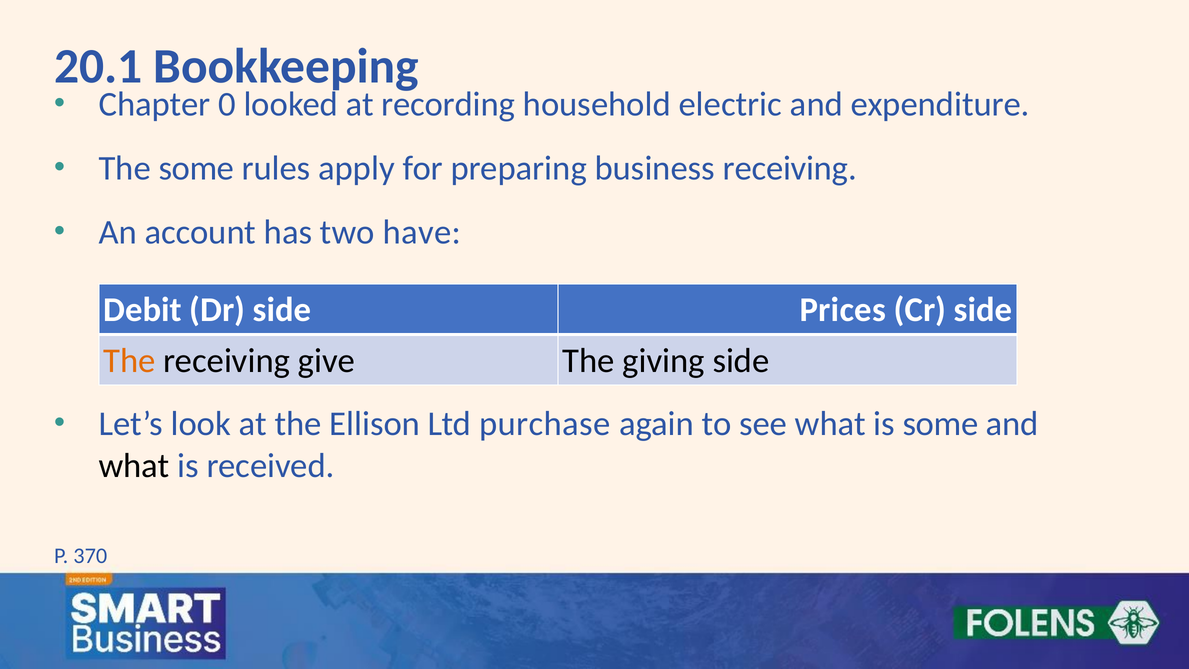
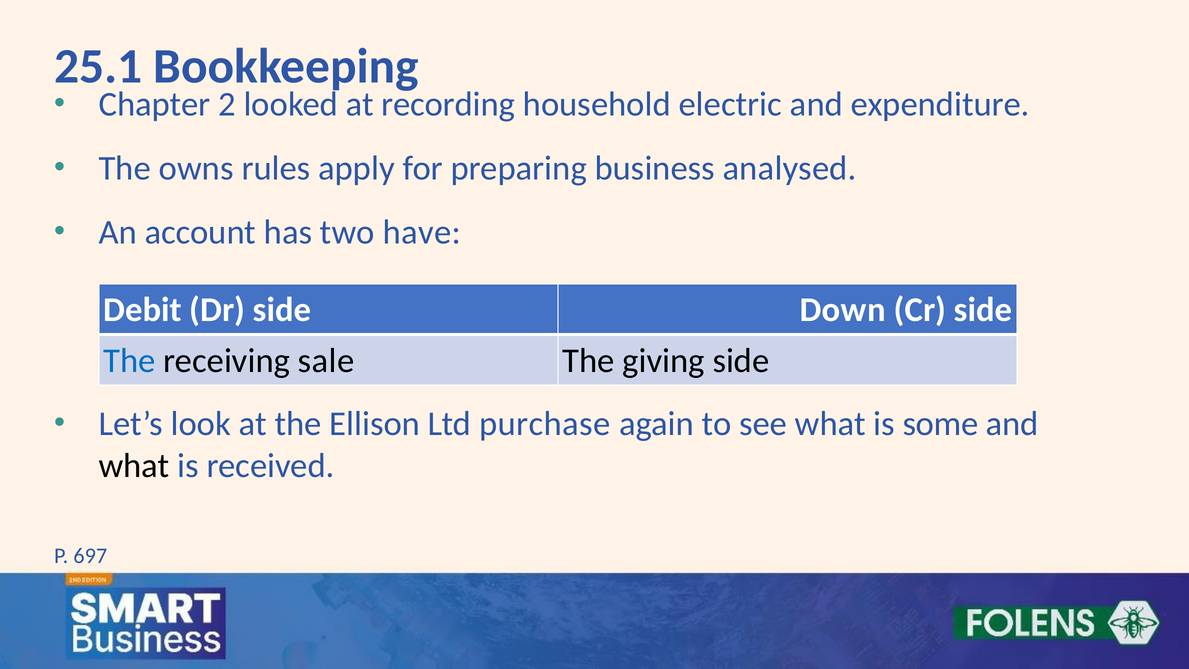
20.1: 20.1 -> 25.1 (98, 66)
0: 0 -> 2 (227, 104)
The some: some -> owns (196, 168)
business receiving: receiving -> analysed (790, 168)
Prices: Prices -> Down (843, 310)
The colour: orange -> blue (129, 360)
give: give -> sale (326, 360)
370: 370 -> 697 (90, 556)
